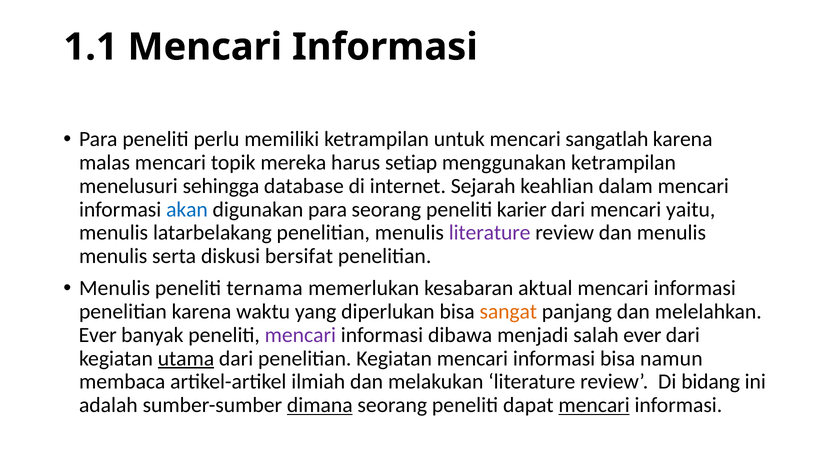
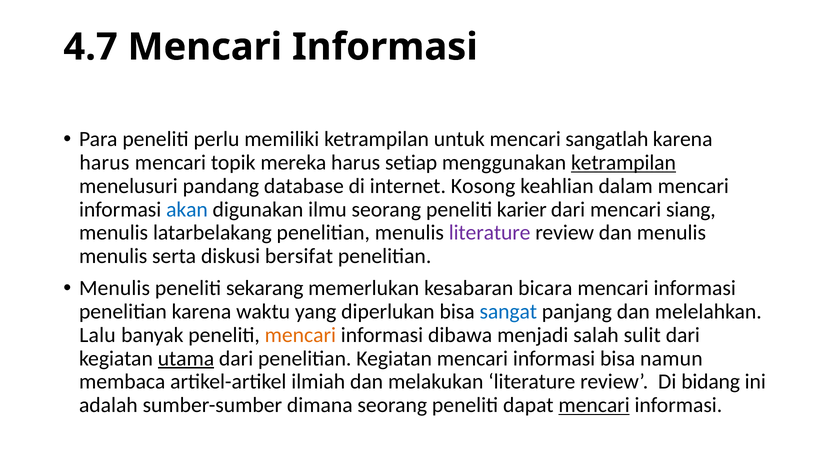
1.1: 1.1 -> 4.7 (91, 47)
malas: malas -> harus (104, 163)
ketrampilan underline: none -> present (623, 163)
sehingga: sehingga -> pandang (221, 186)
Sejarah: Sejarah -> Kosong (483, 186)
digunakan para: para -> ilmu (327, 209)
yaitu: yaitu -> siang (691, 209)
ternama: ternama -> sekarang (265, 288)
aktual: aktual -> bicara (545, 288)
sangat colour: orange -> blue (508, 312)
Ever: Ever -> Lalu (98, 335)
mencari colour: purple -> orange (300, 335)
salah ever: ever -> sulit (642, 335)
dimana underline: present -> none (320, 405)
